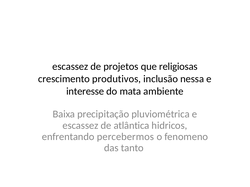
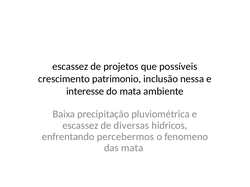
religiosas: religiosas -> possíveis (178, 67)
produtivos: produtivos -> patrimonio (117, 79)
atlântica: atlântica -> diversas (131, 126)
das tanto: tanto -> mata (132, 148)
